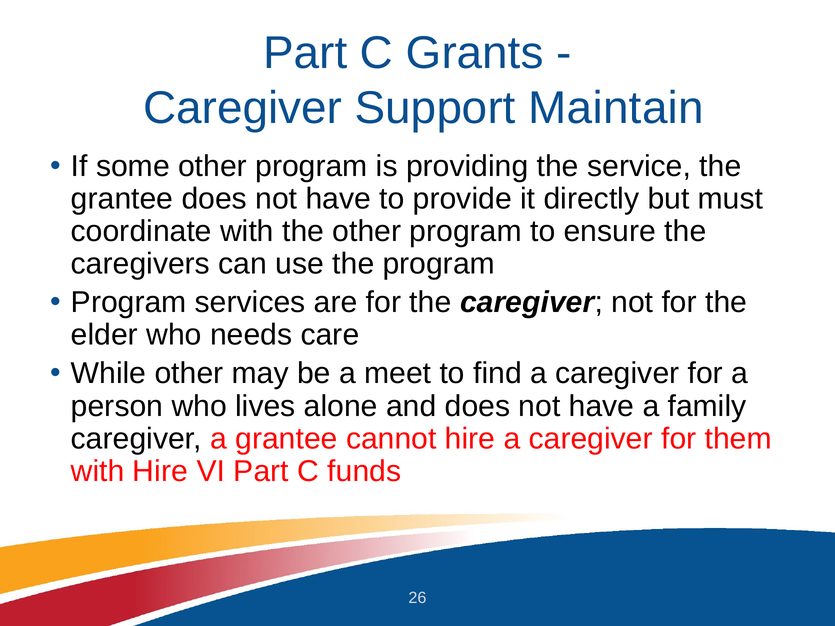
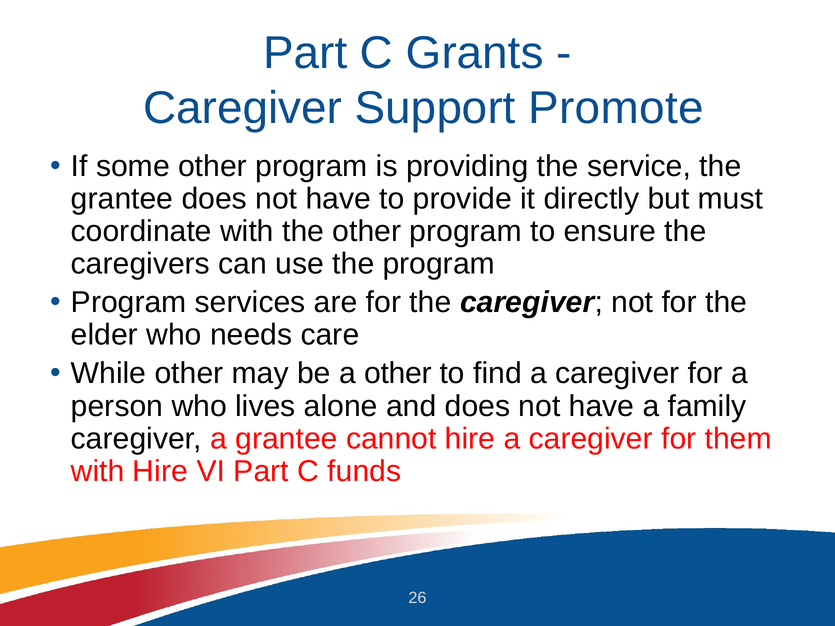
Maintain: Maintain -> Promote (616, 108)
a meet: meet -> other (398, 374)
